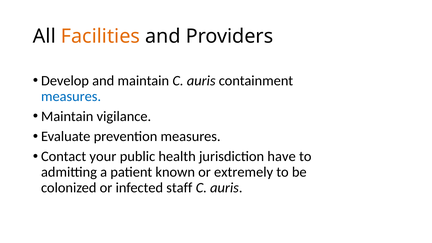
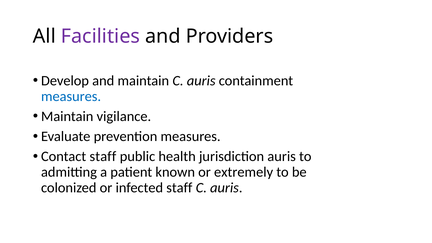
Facilities colour: orange -> purple (100, 36)
Contact your: your -> staff (103, 157)
jurisdiction have: have -> auris (282, 157)
